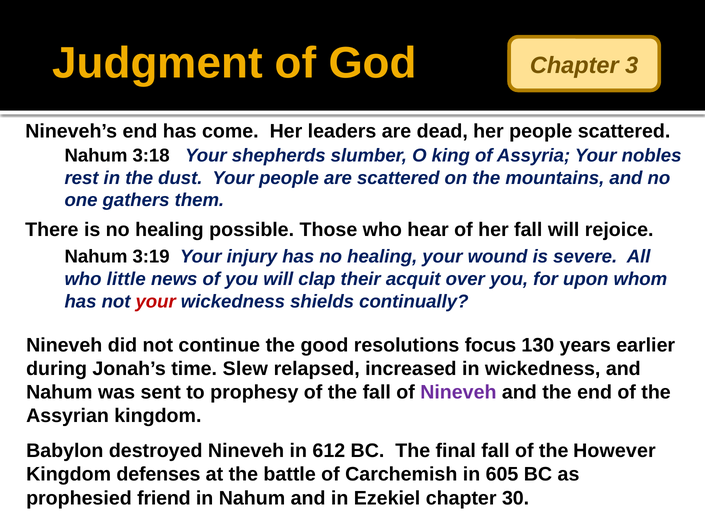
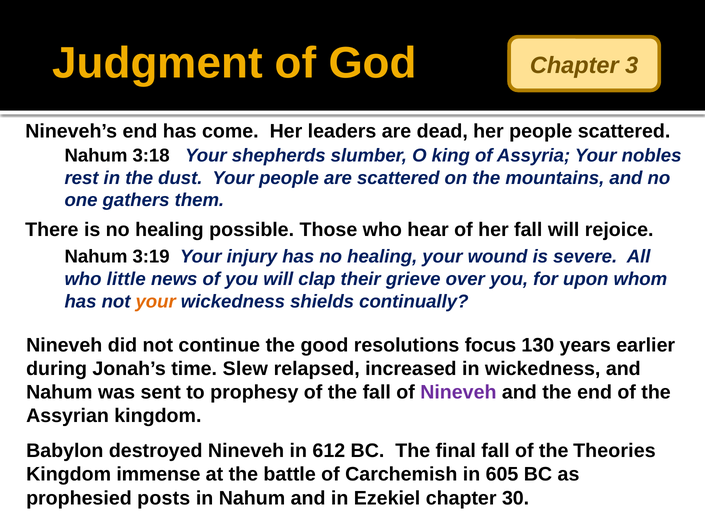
acquit: acquit -> grieve (413, 279)
your colour: red -> orange (156, 301)
However: However -> Theories (614, 451)
defenses: defenses -> immense (158, 474)
friend: friend -> posts (164, 498)
